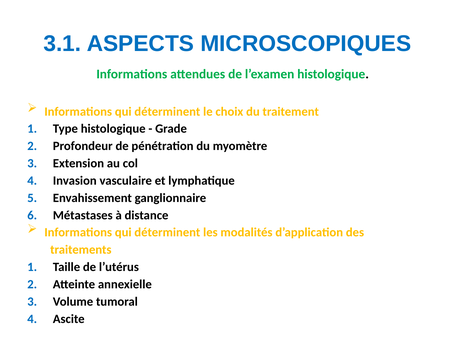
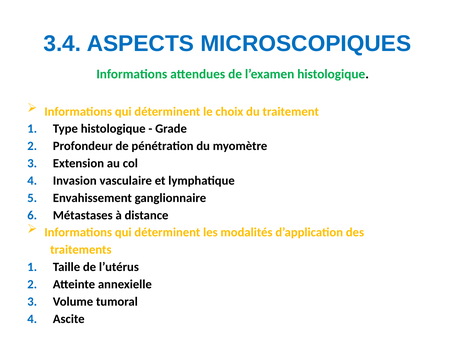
3.1: 3.1 -> 3.4 (62, 44)
